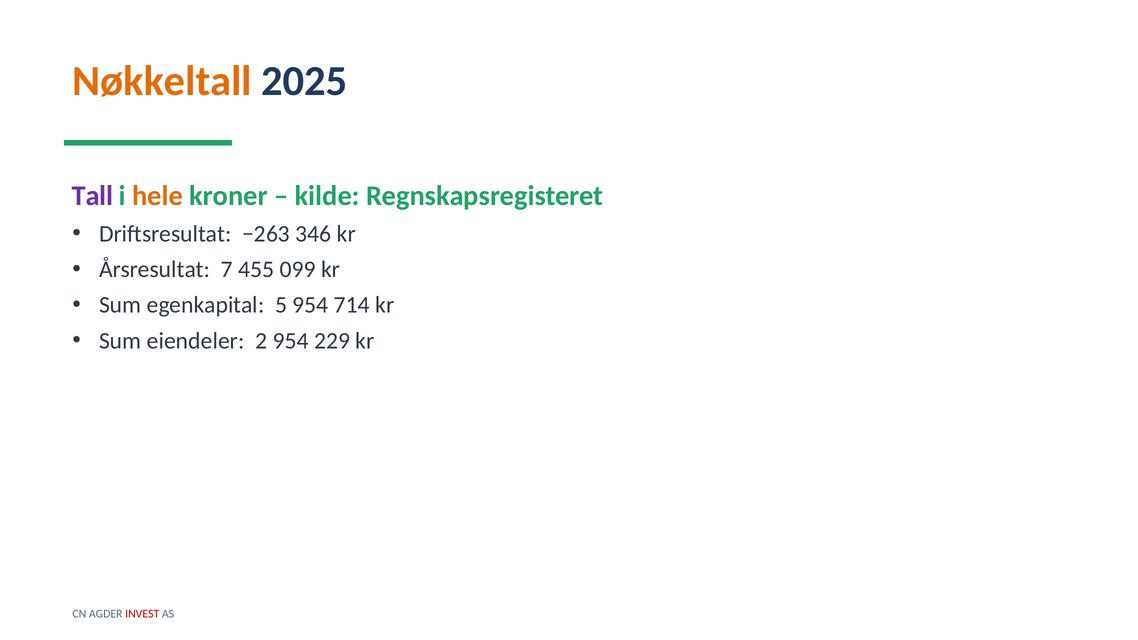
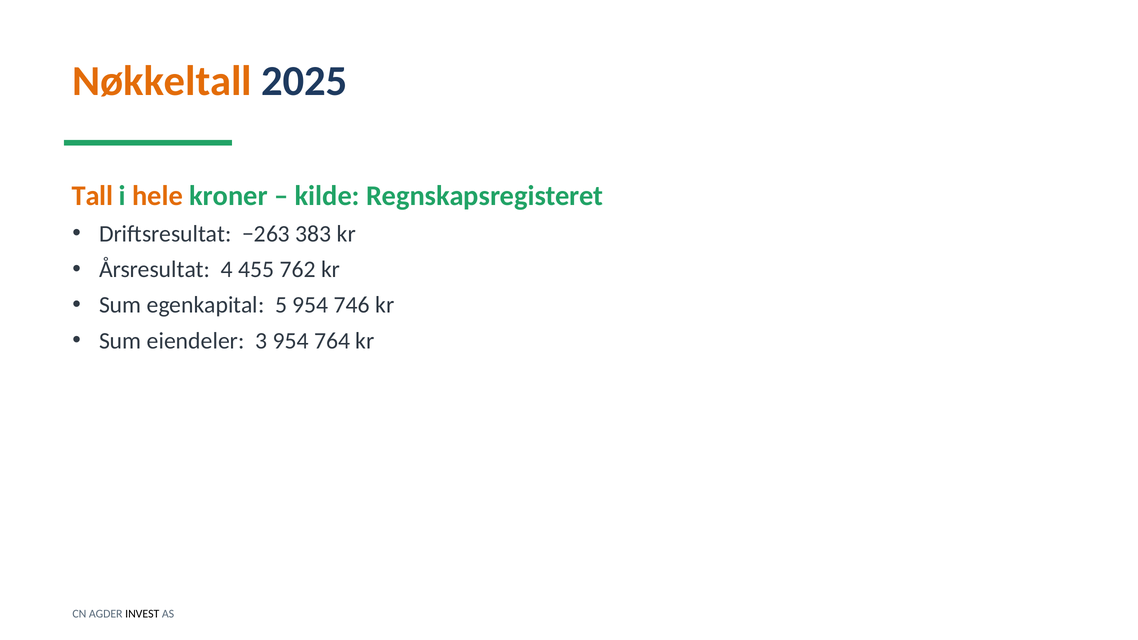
Tall colour: purple -> orange (92, 196)
346: 346 -> 383 (313, 234)
7: 7 -> 4 (227, 270)
099: 099 -> 762 (298, 270)
714: 714 -> 746 (352, 305)
2: 2 -> 3 (261, 341)
229: 229 -> 764 (332, 341)
INVEST colour: red -> black (142, 614)
